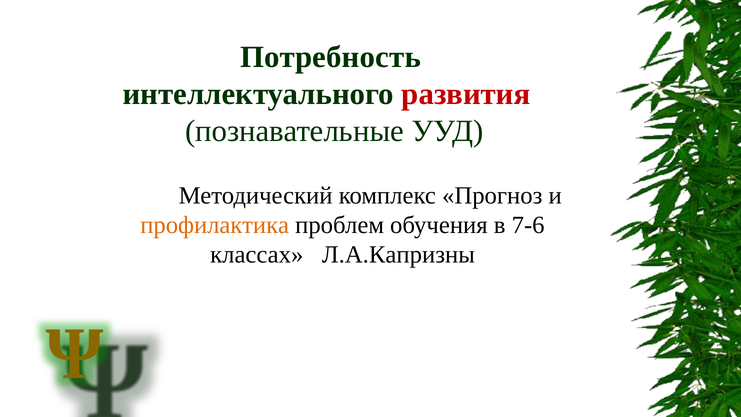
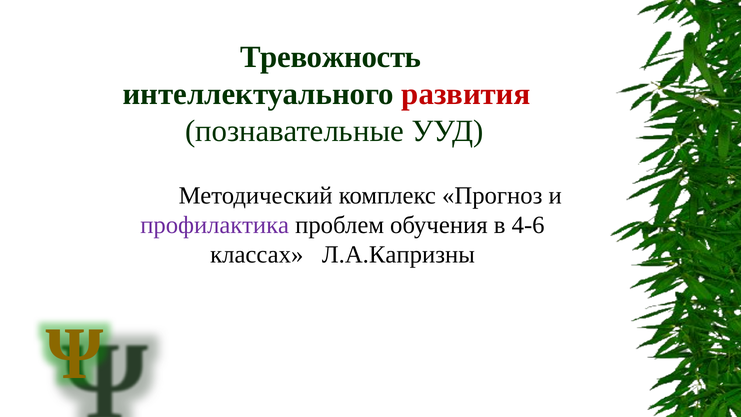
Потребность: Потребность -> Тревожность (331, 57)
профилактика colour: orange -> purple (215, 225)
7-6: 7-6 -> 4-6 (528, 225)
